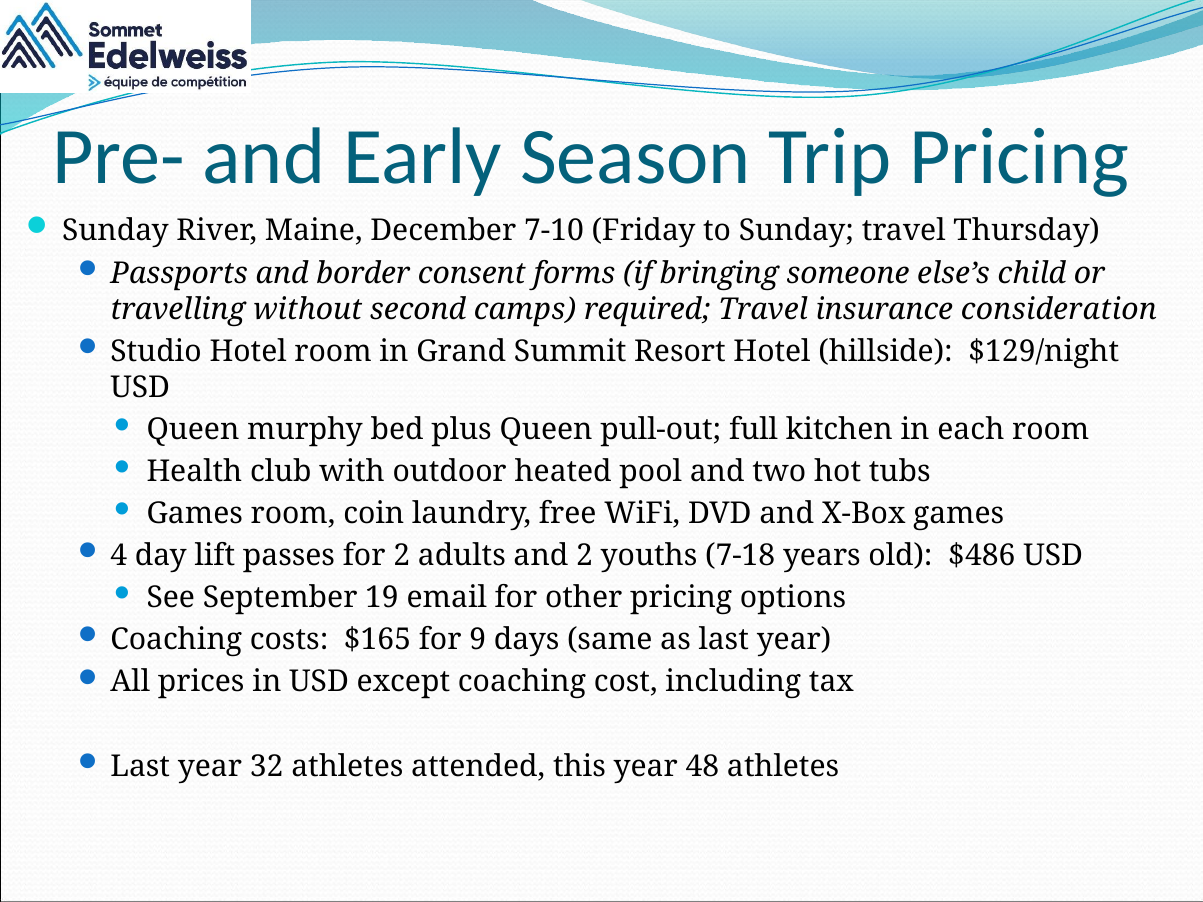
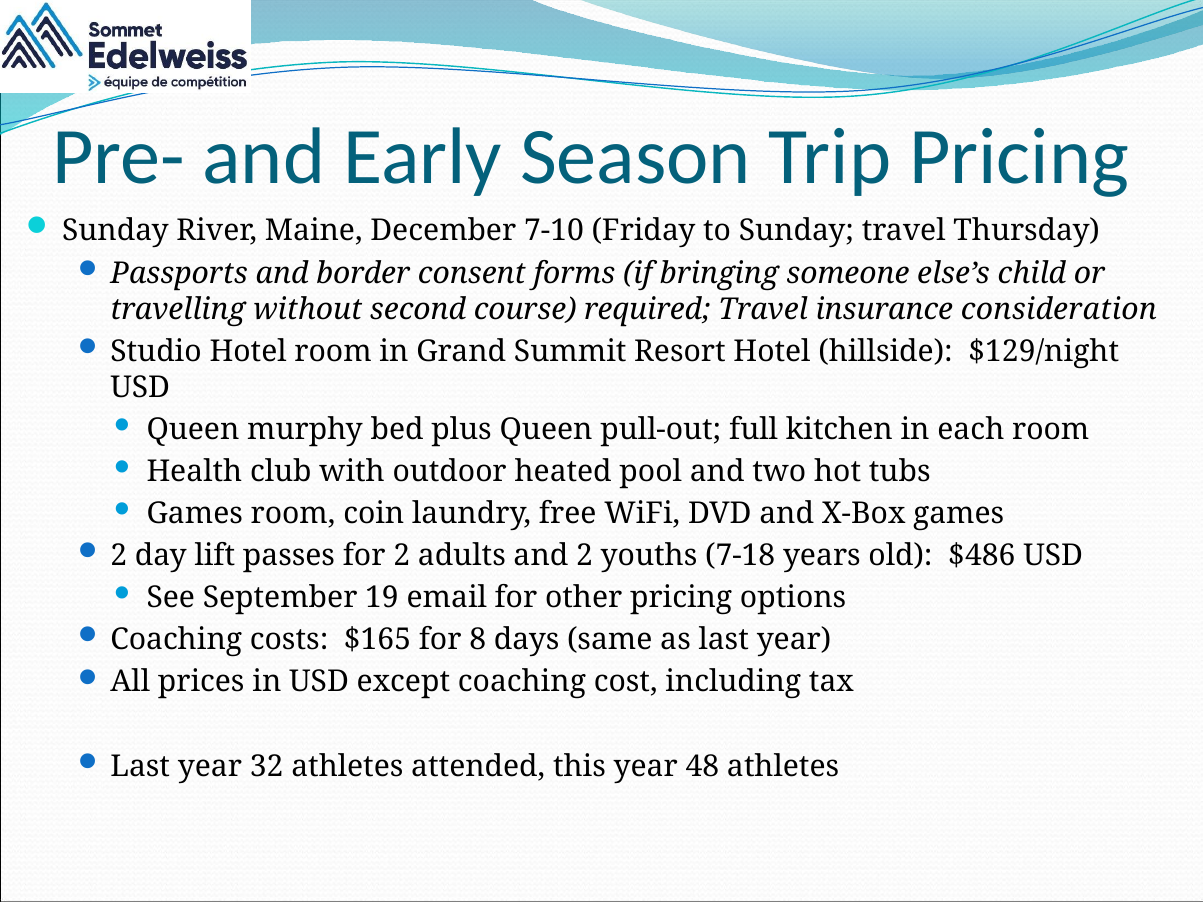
camps: camps -> course (525, 309)
4: 4 -> 2 (119, 556)
9: 9 -> 8 (478, 640)
